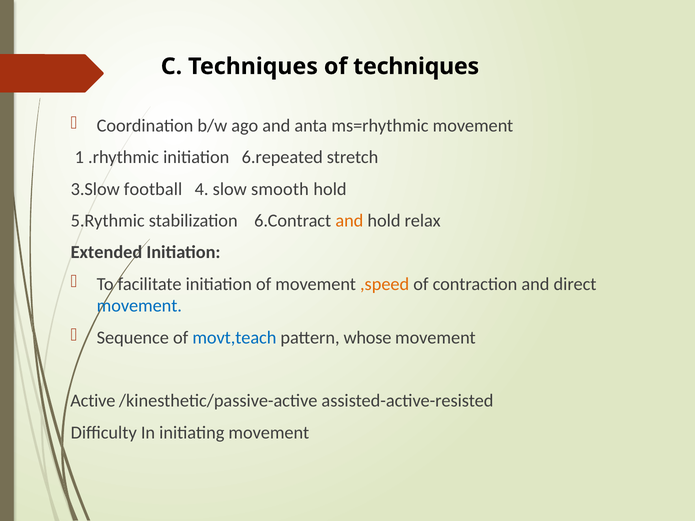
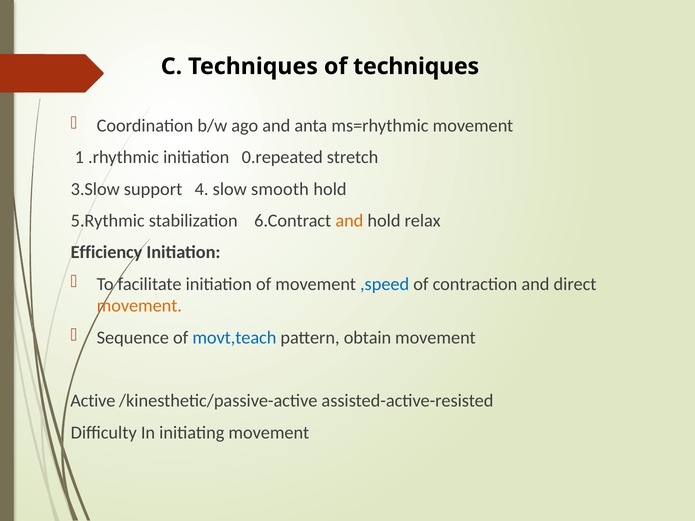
6.repeated: 6.repeated -> 0.repeated (282, 157)
football: football -> support (153, 189)
Extended: Extended -> Efficiency (107, 252)
,speed colour: orange -> blue (385, 284)
movement colour: blue -> orange (139, 306)
whose: whose -> obtain (367, 338)
